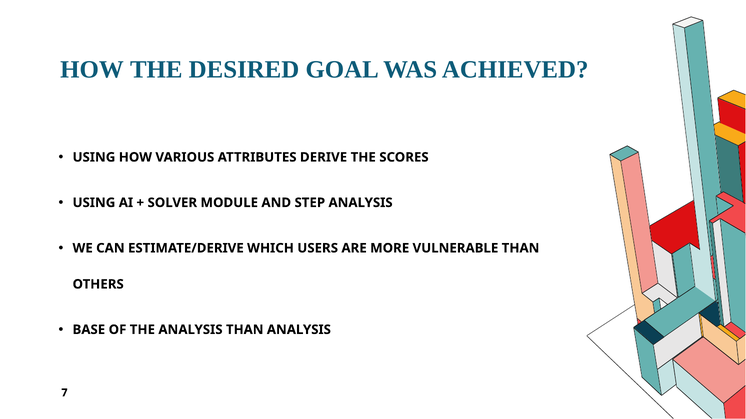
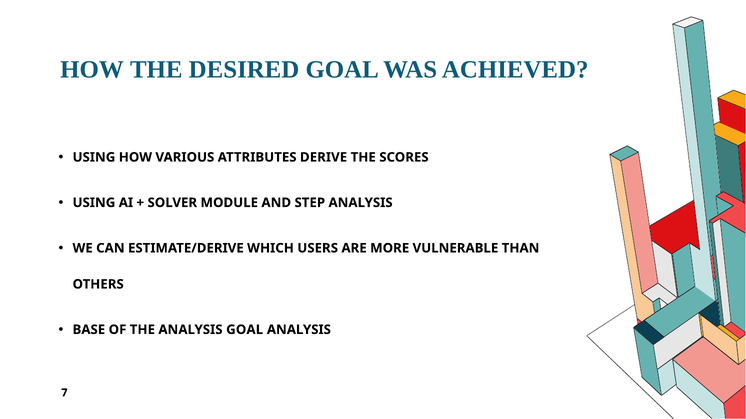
ANALYSIS THAN: THAN -> GOAL (245, 330)
